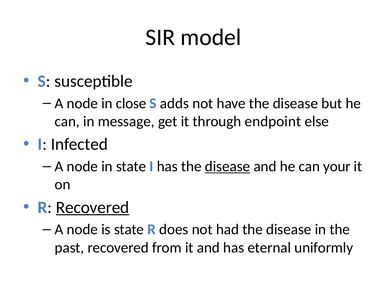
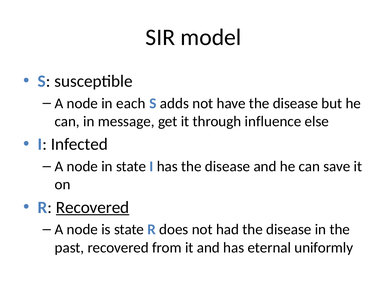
close: close -> each (131, 103)
endpoint: endpoint -> influence (273, 121)
disease underline: present -> none (228, 167)
your: your -> save (337, 167)
